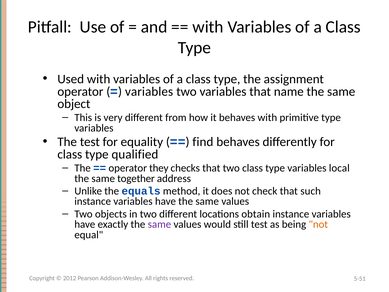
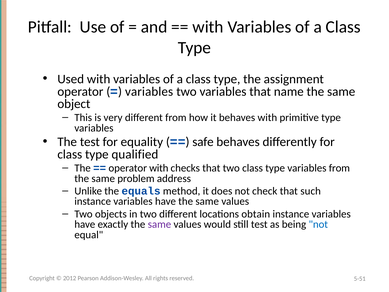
find: find -> safe (203, 142)
operator they: they -> with (159, 168)
variables local: local -> from (339, 168)
together: together -> problem (136, 178)
not colour: orange -> blue (318, 224)
